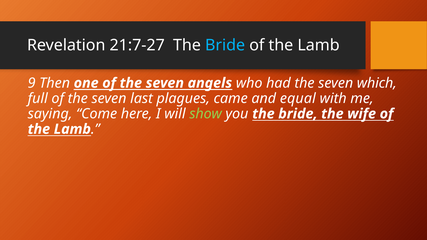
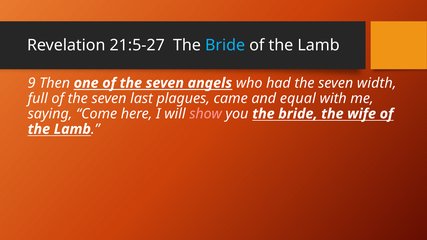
21:7-27: 21:7-27 -> 21:5-27 (137, 45)
which: which -> width (377, 83)
show colour: light green -> pink (206, 114)
